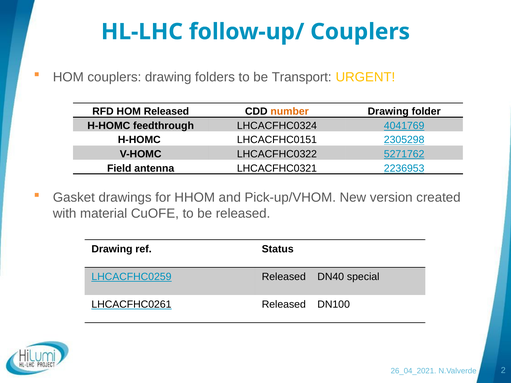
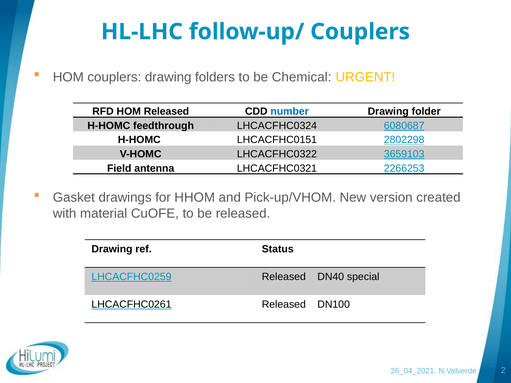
Transport: Transport -> Chemical (302, 77)
number colour: orange -> blue (290, 112)
4041769: 4041769 -> 6080687 (404, 126)
2305298: 2305298 -> 2802298 (404, 140)
5271762: 5271762 -> 3659103 (404, 154)
2236953: 2236953 -> 2266253 (404, 168)
